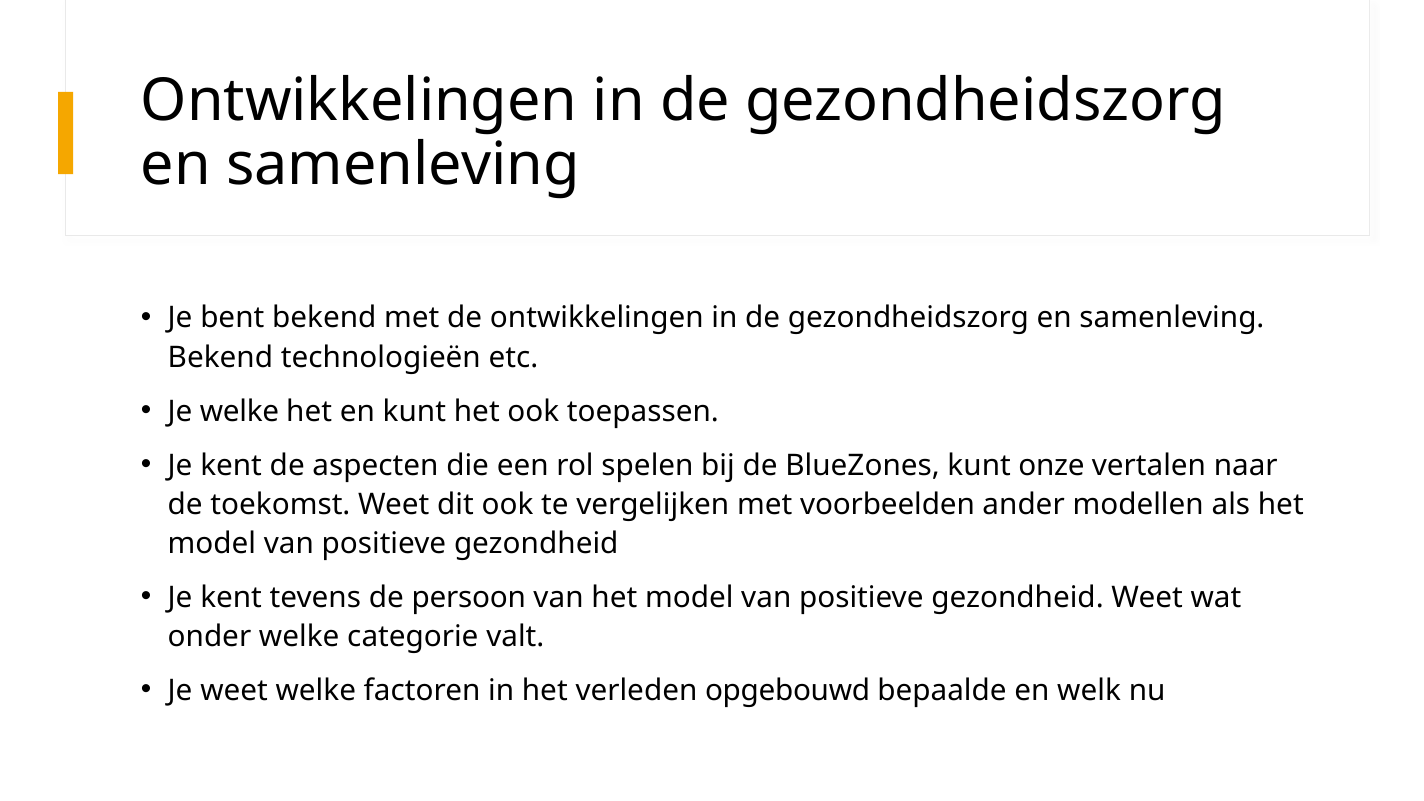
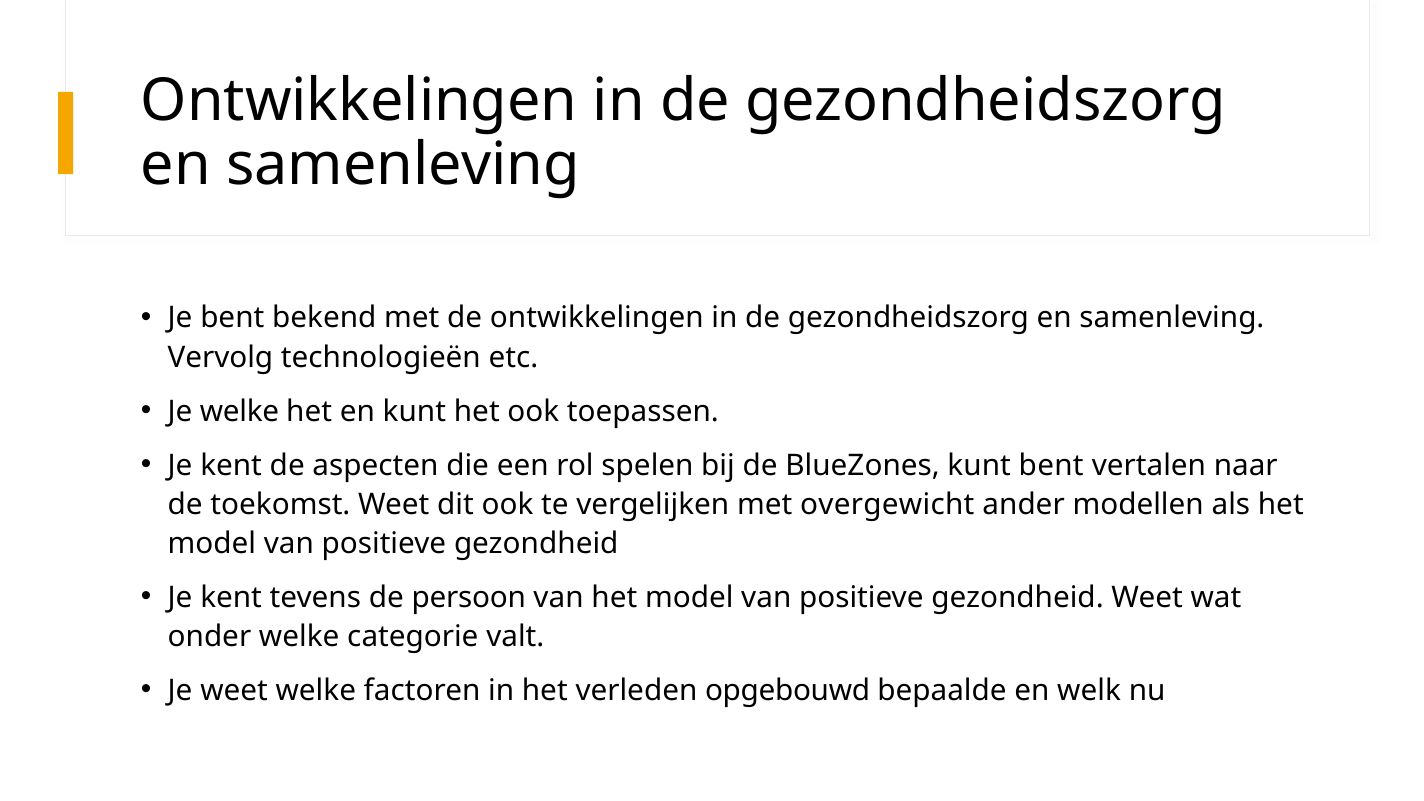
Bekend: Bekend -> Vervolg (220, 357)
kunt onze: onze -> bent (1051, 465)
voorbeelden: voorbeelden -> overgewicht (887, 504)
